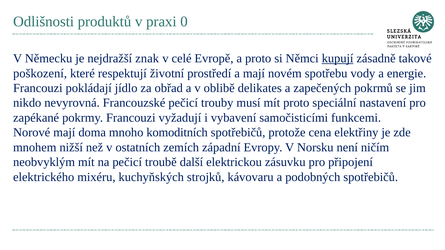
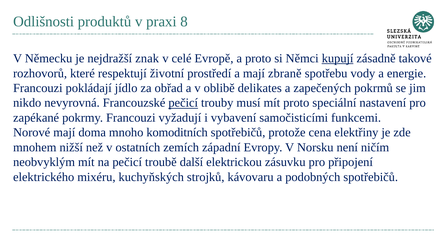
0: 0 -> 8 (184, 22)
poškození: poškození -> rozhovorů (40, 73)
novém: novém -> zbraně (285, 73)
pečicí underline: none -> present (183, 103)
